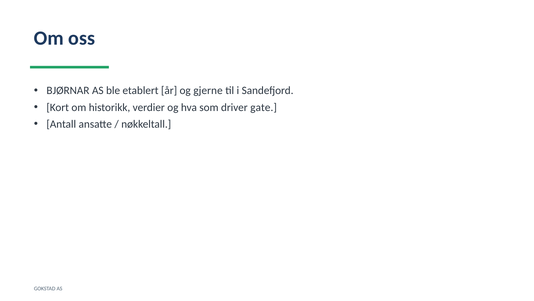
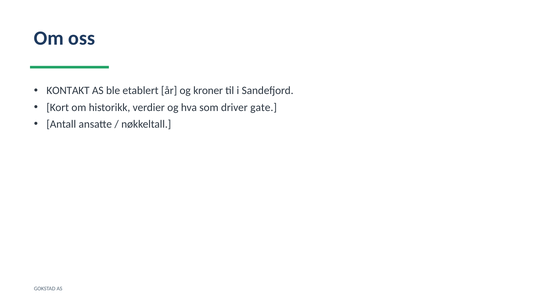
BJØRNAR: BJØRNAR -> KONTAKT (68, 90)
gjerne: gjerne -> kroner (208, 90)
